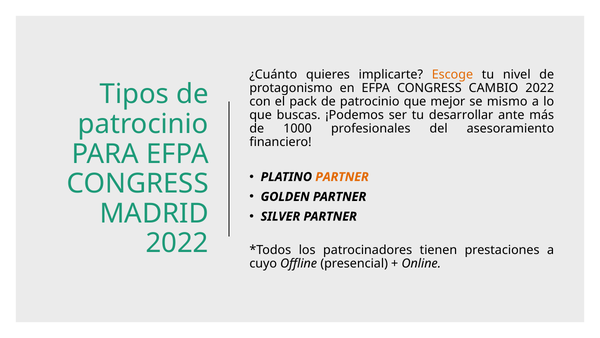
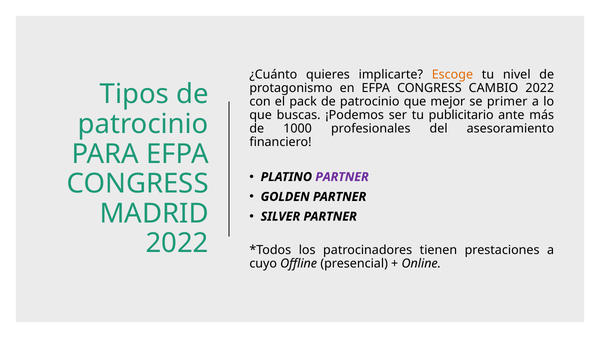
mismo: mismo -> primer (507, 101)
desarrollar: desarrollar -> publicitario (461, 115)
PARTNER colour: orange -> purple (342, 177)
